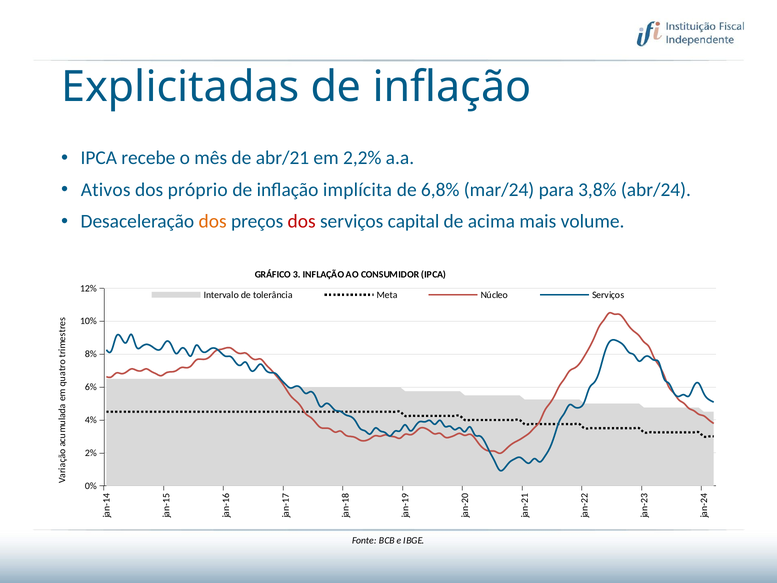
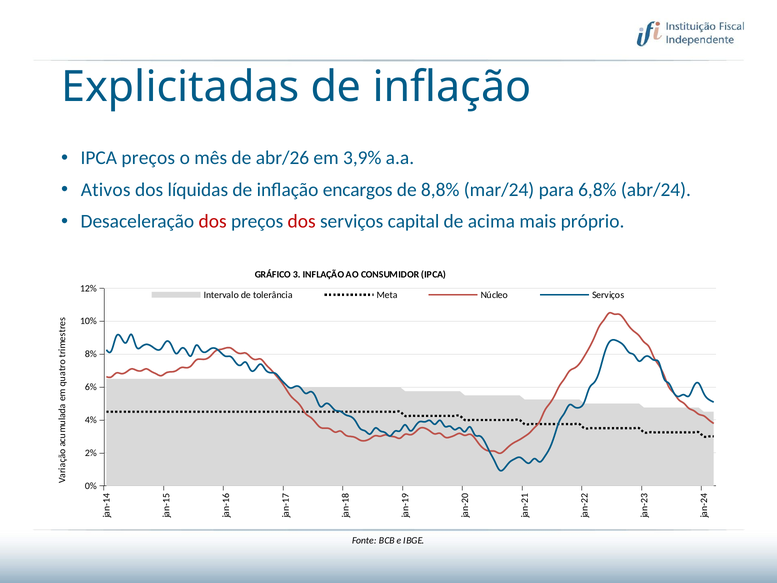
IPCA recebe: recebe -> preços (148, 158)
abr/21: abr/21 -> abr/26 (282, 158)
2,2%: 2,2% -> 3,9% (362, 158)
próprio: próprio -> líquidas (198, 190)
implícita: implícita -> encargos (358, 190)
6,8%: 6,8% -> 8,8% (440, 190)
3,8%: 3,8% -> 6,8% (597, 190)
dos colour: orange -> red (213, 221)
volume: volume -> próprio (593, 221)
